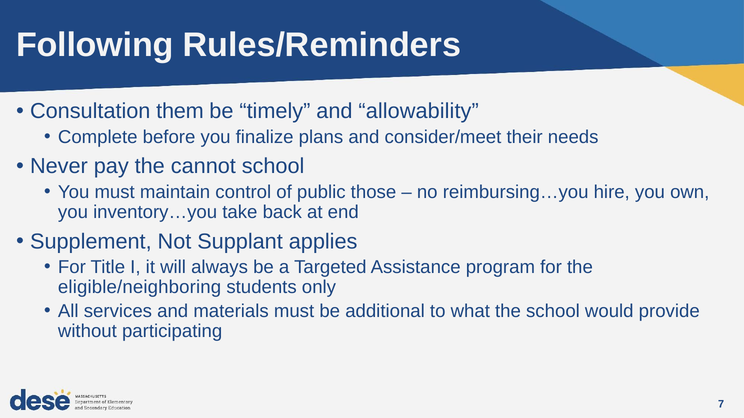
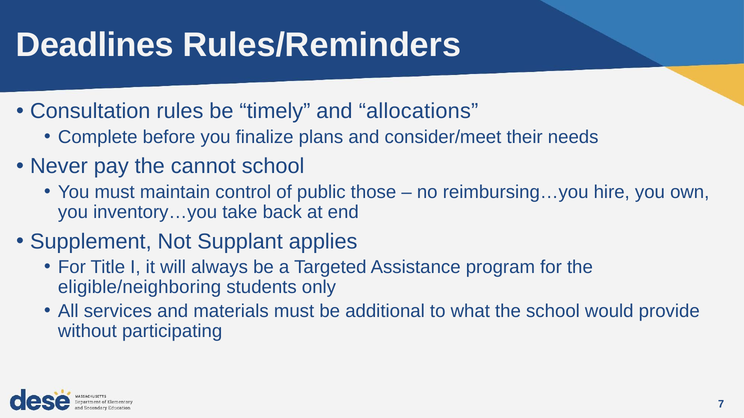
Following: Following -> Deadlines (95, 45)
them: them -> rules (180, 111)
allowability: allowability -> allocations (419, 111)
